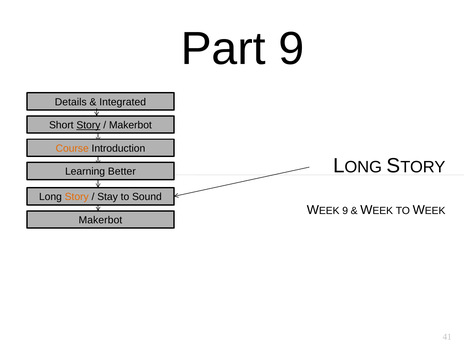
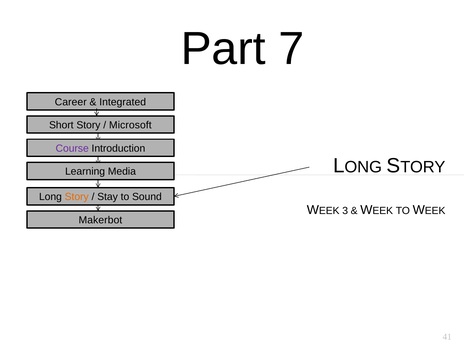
Part 9: 9 -> 7 (291, 49)
Details: Details -> Career (71, 102)
Story underline: present -> none (88, 125)
Makerbot: Makerbot -> Microsoft (130, 125)
Course colour: orange -> purple (72, 148)
Better: Better -> Media (122, 172)
9: 9 -> 3 (345, 211)
